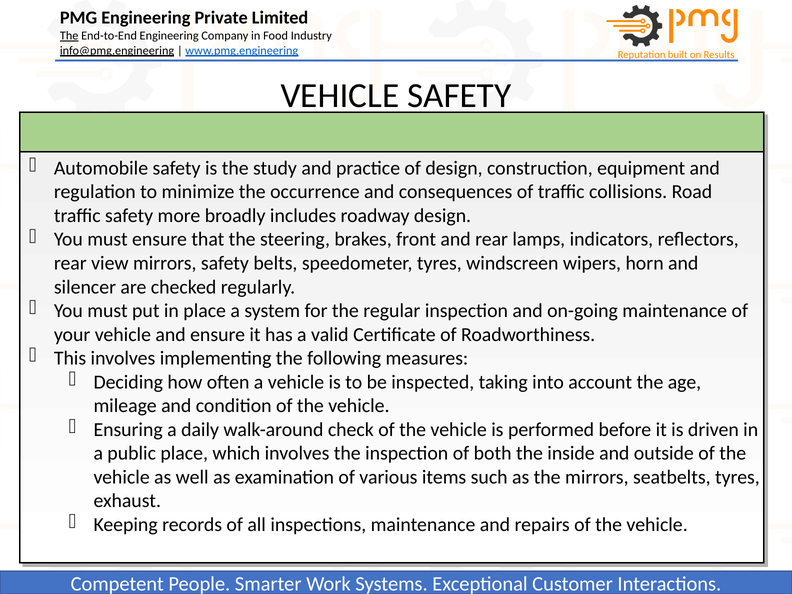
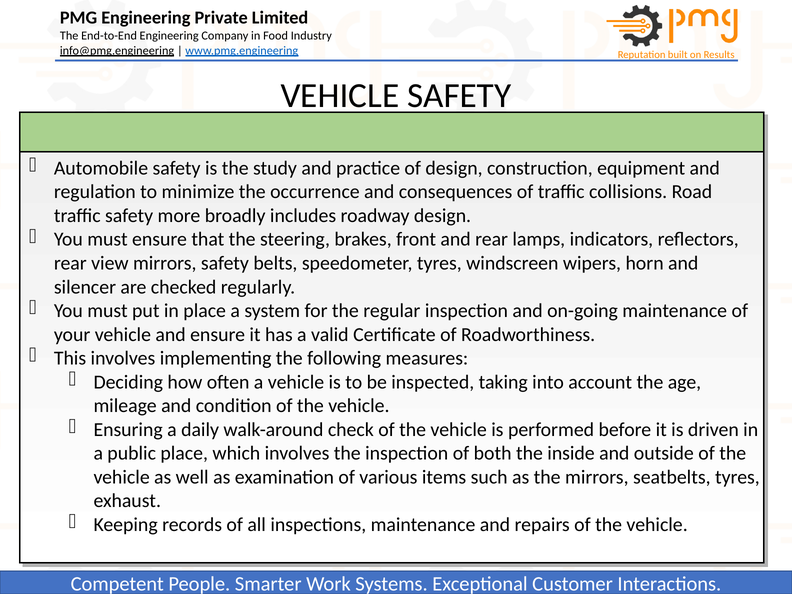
The underline: present -> none (69, 36)
